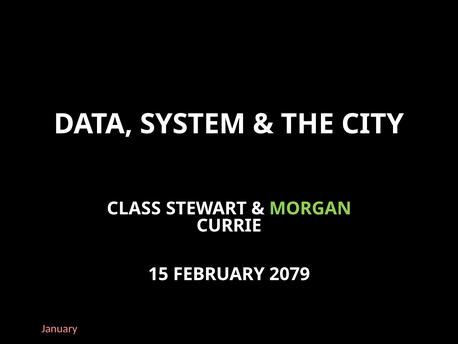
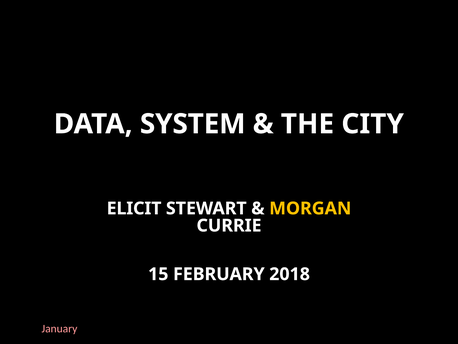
CLASS: CLASS -> ELICIT (134, 208)
MORGAN colour: light green -> yellow (310, 208)
2079: 2079 -> 2018 (290, 274)
